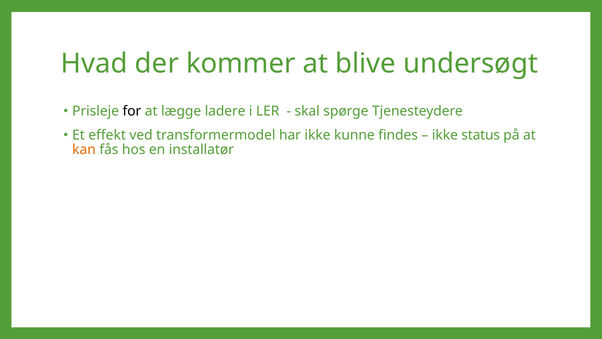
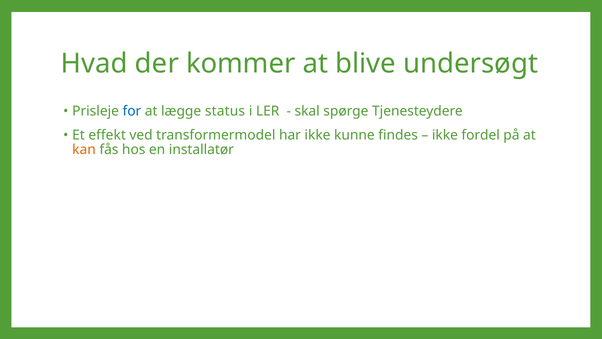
for colour: black -> blue (132, 111)
ladere: ladere -> status (225, 111)
status: status -> fordel (481, 135)
